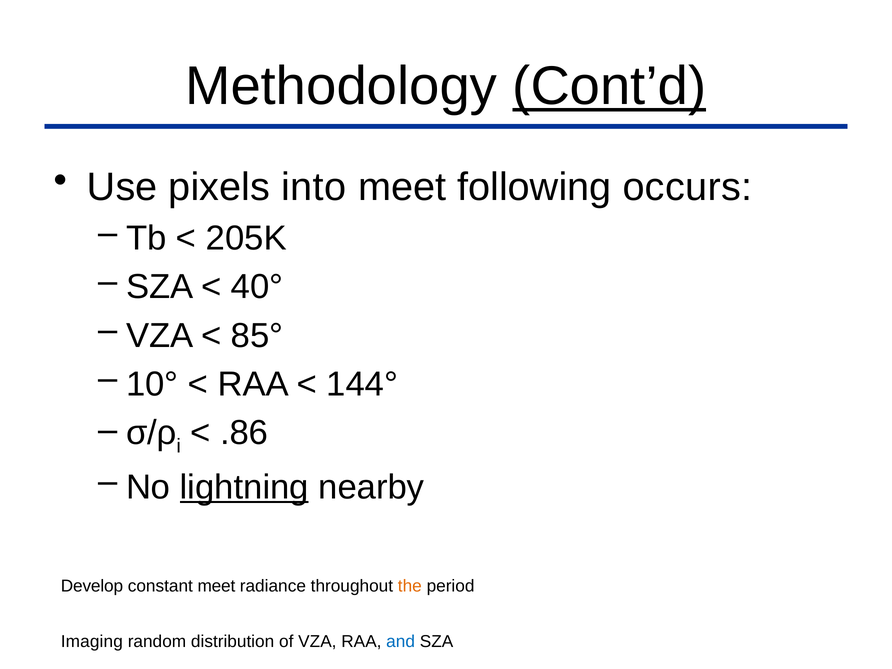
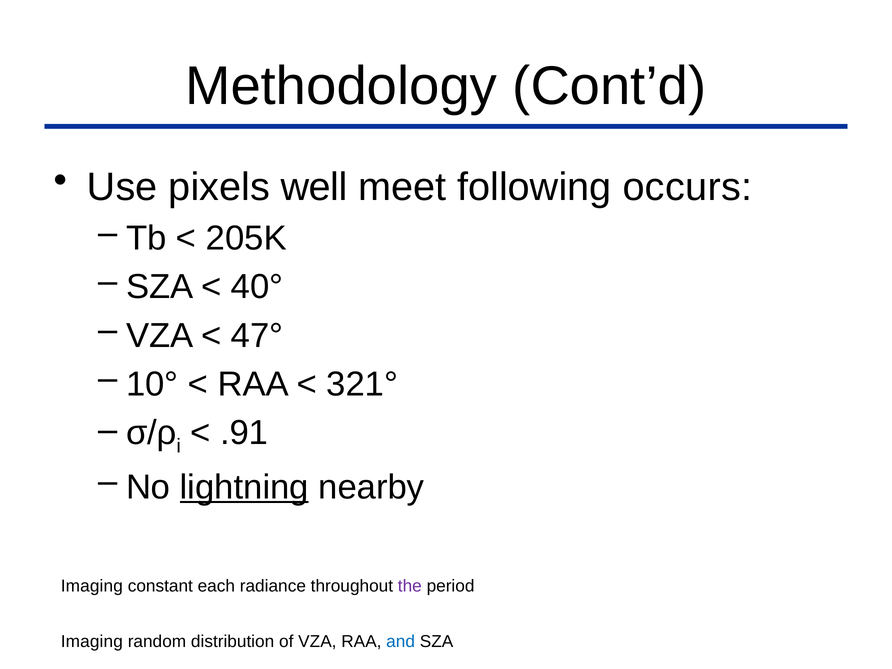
Cont’d underline: present -> none (609, 86)
into: into -> well (314, 187)
85°: 85° -> 47° (257, 336)
144°: 144° -> 321° (362, 384)
.86: .86 -> .91 (244, 433)
Develop: Develop -> Imaging (92, 586)
constant meet: meet -> each (216, 586)
the colour: orange -> purple (410, 586)
